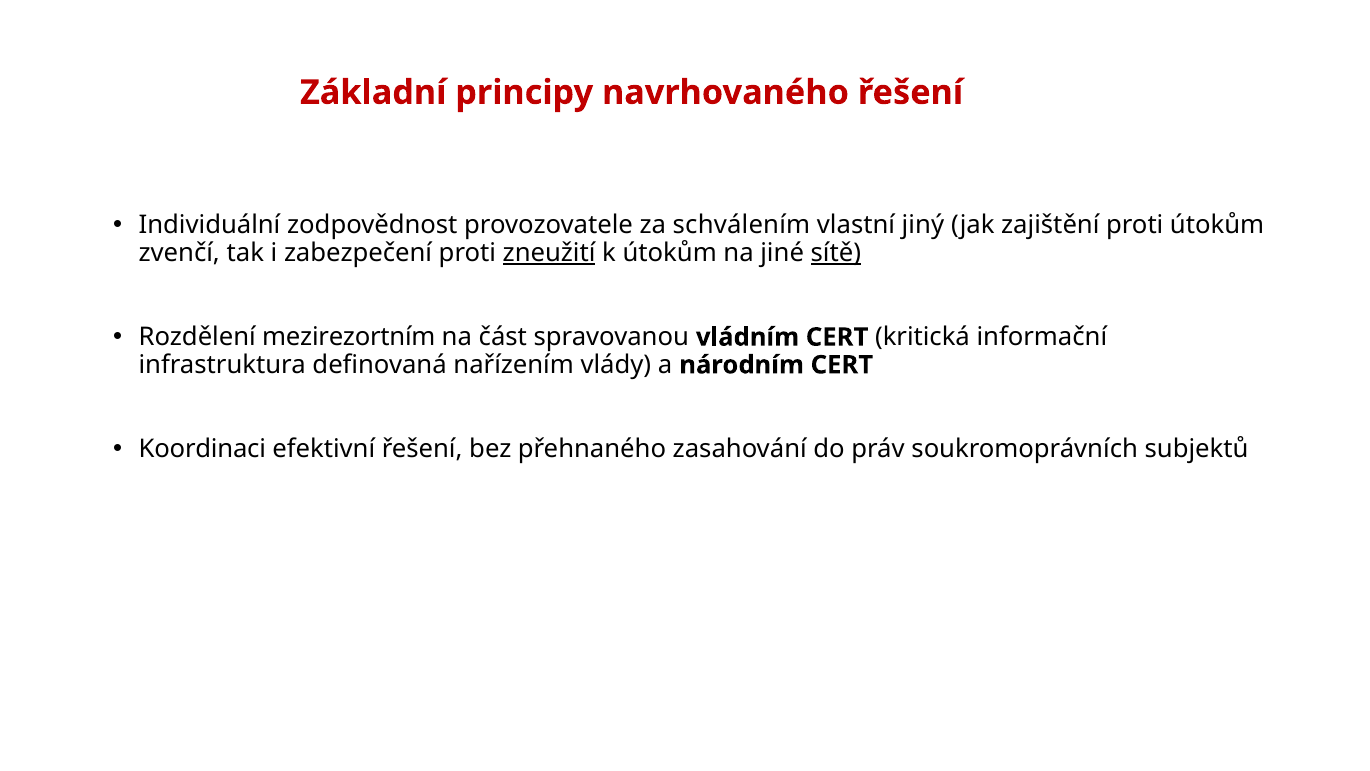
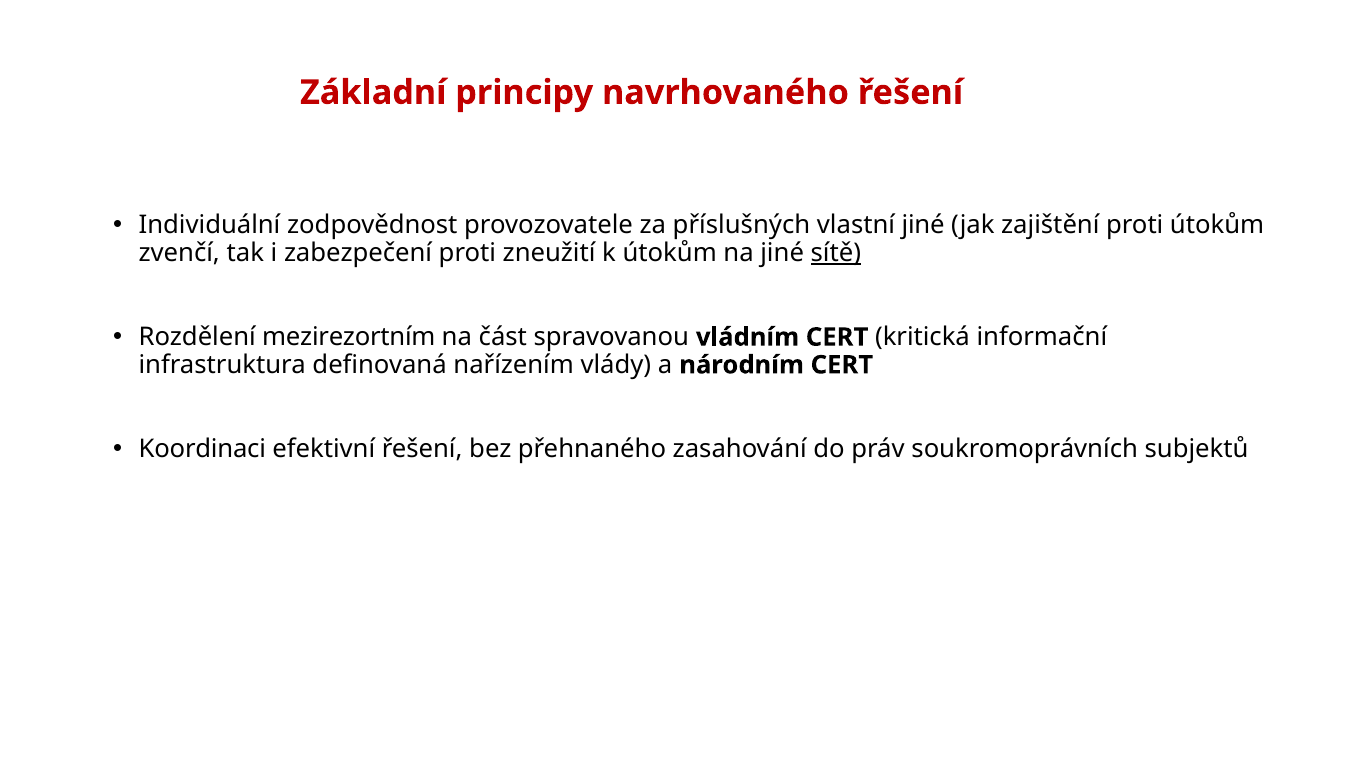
schválením: schválením -> příslušných (742, 225)
vlastní jiný: jiný -> jiné (923, 225)
zneužití underline: present -> none (549, 253)
